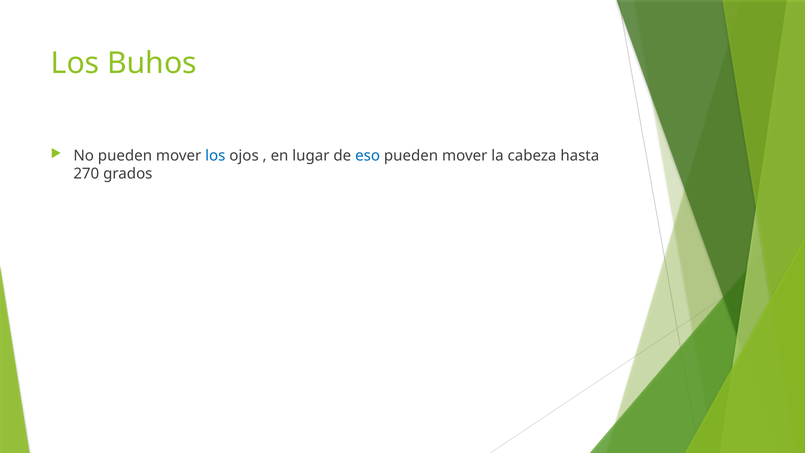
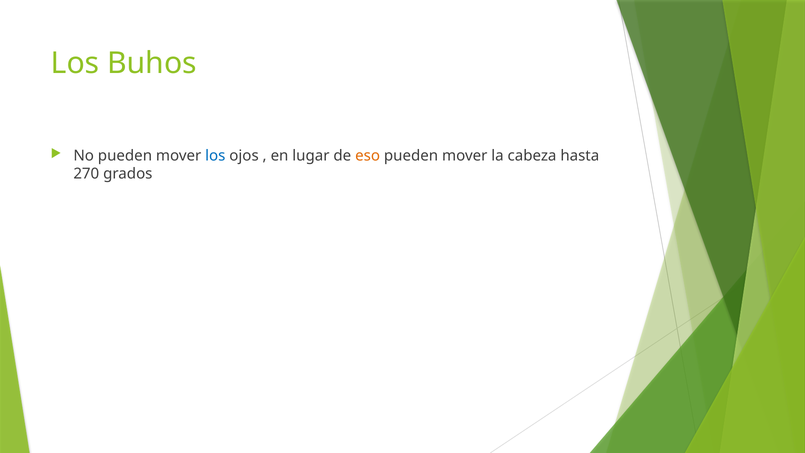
eso colour: blue -> orange (368, 156)
